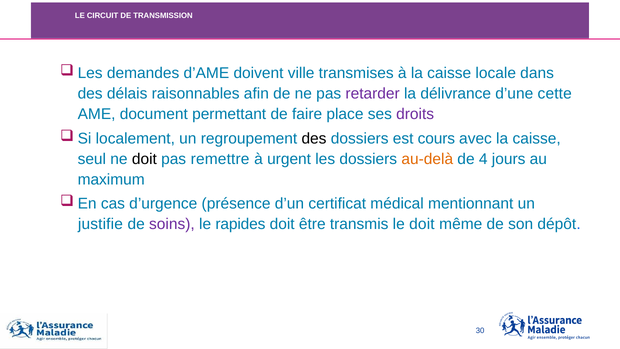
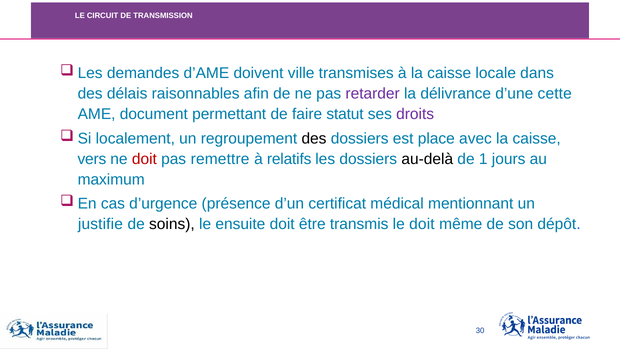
place: place -> statut (345, 114)
cours: cours -> place (436, 138)
seul: seul -> vers (92, 159)
doit colour: black -> red (144, 159)
urgent: urgent -> relatifs (289, 159)
au-delà colour: orange -> black (427, 159)
4: 4 -> 1 (483, 159)
soins colour: purple -> black (172, 224)
rapides: rapides -> ensuite (240, 224)
